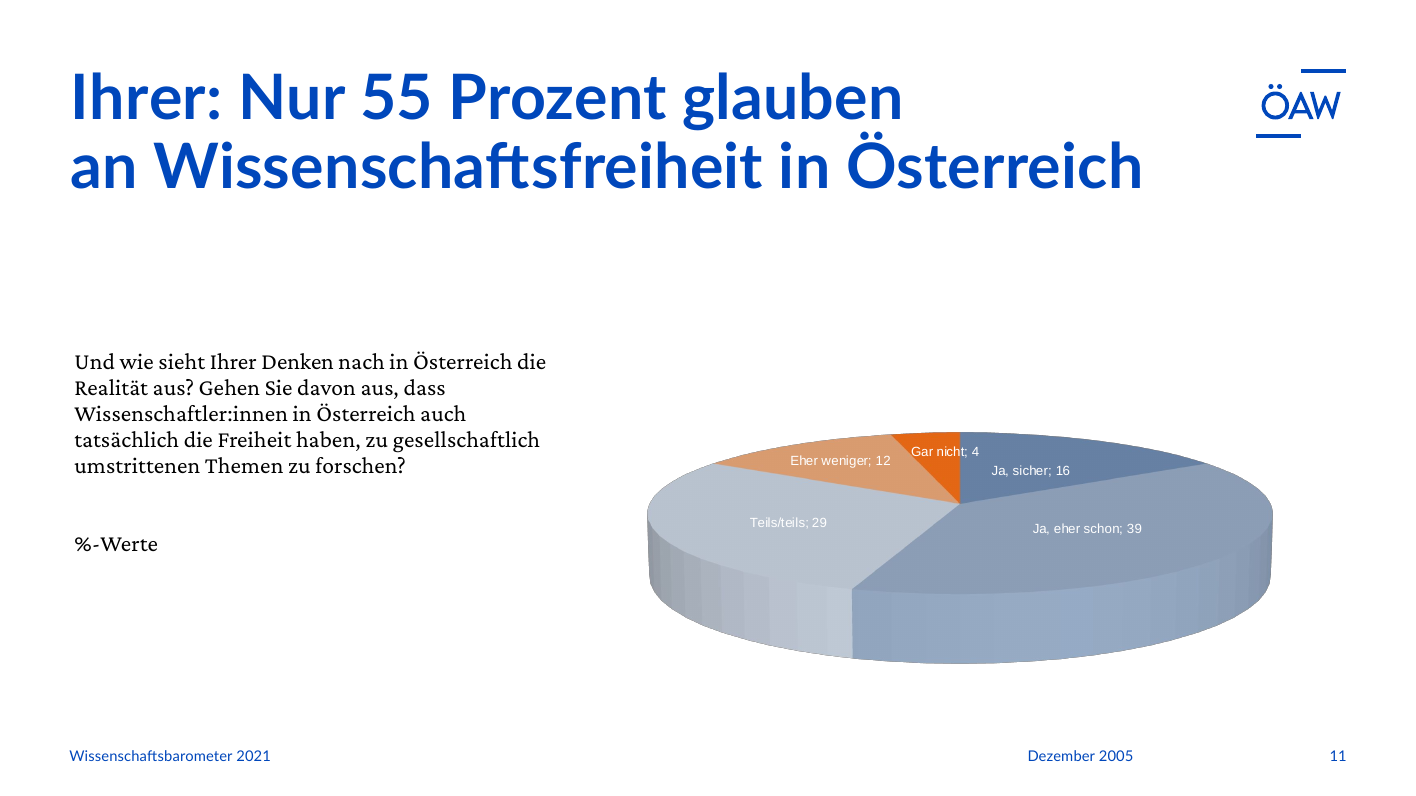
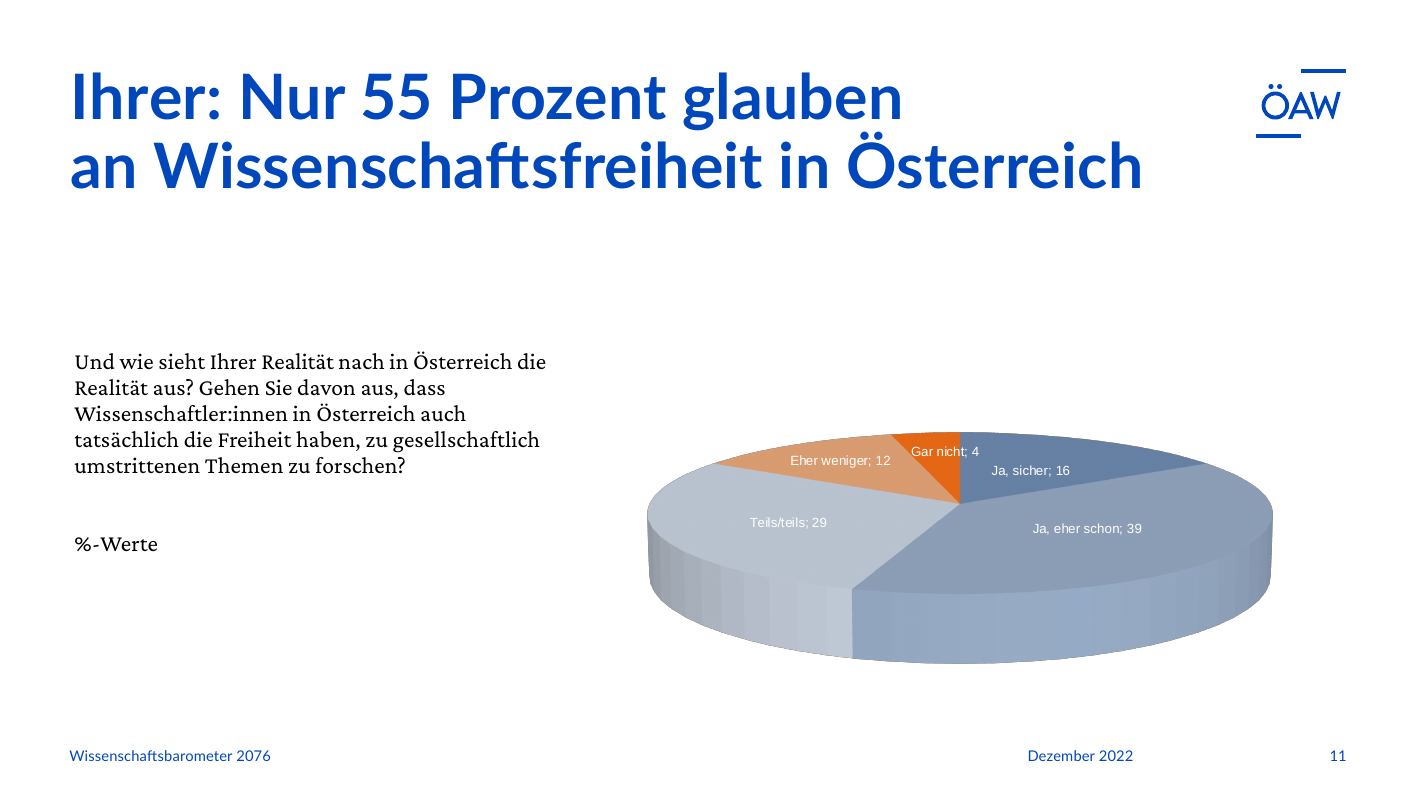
Ihrer Denken: Denken -> Realität (298, 362)
2021: 2021 -> 2076 (254, 757)
2005: 2005 -> 2022 (1116, 757)
